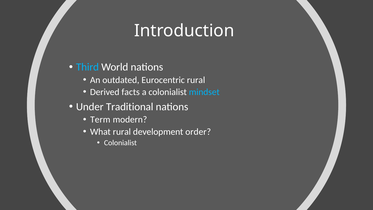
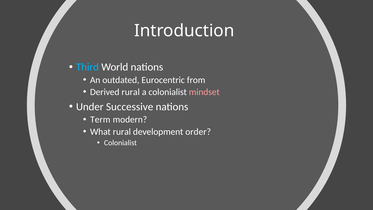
Eurocentric rural: rural -> from (196, 80)
Derived facts: facts -> rural (131, 92)
mindset colour: light blue -> pink (204, 92)
Traditional: Traditional -> Successive (130, 107)
